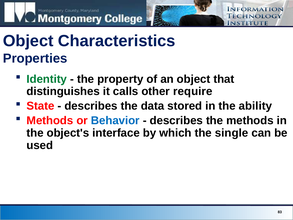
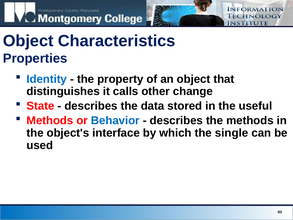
Identity colour: green -> blue (47, 79)
require: require -> change (193, 91)
ability: ability -> useful (255, 106)
